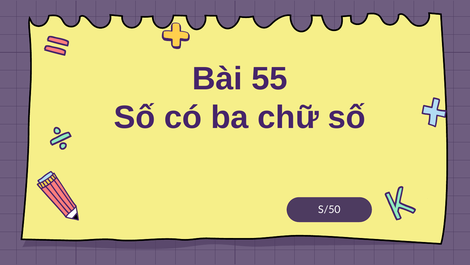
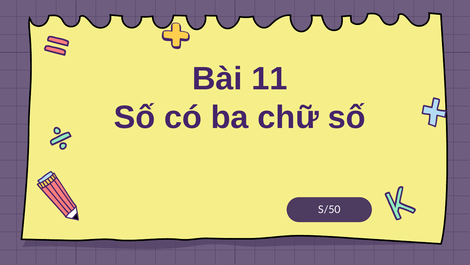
55: 55 -> 11 (270, 79)
